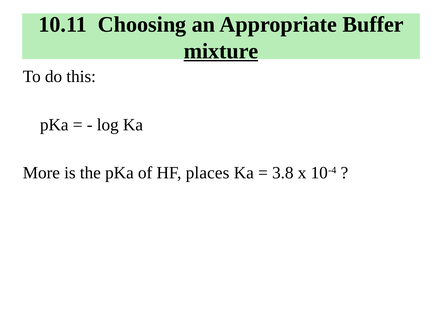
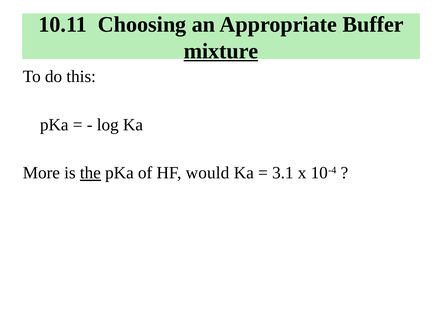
the underline: none -> present (90, 173)
places: places -> would (208, 173)
3.8: 3.8 -> 3.1 (283, 173)
